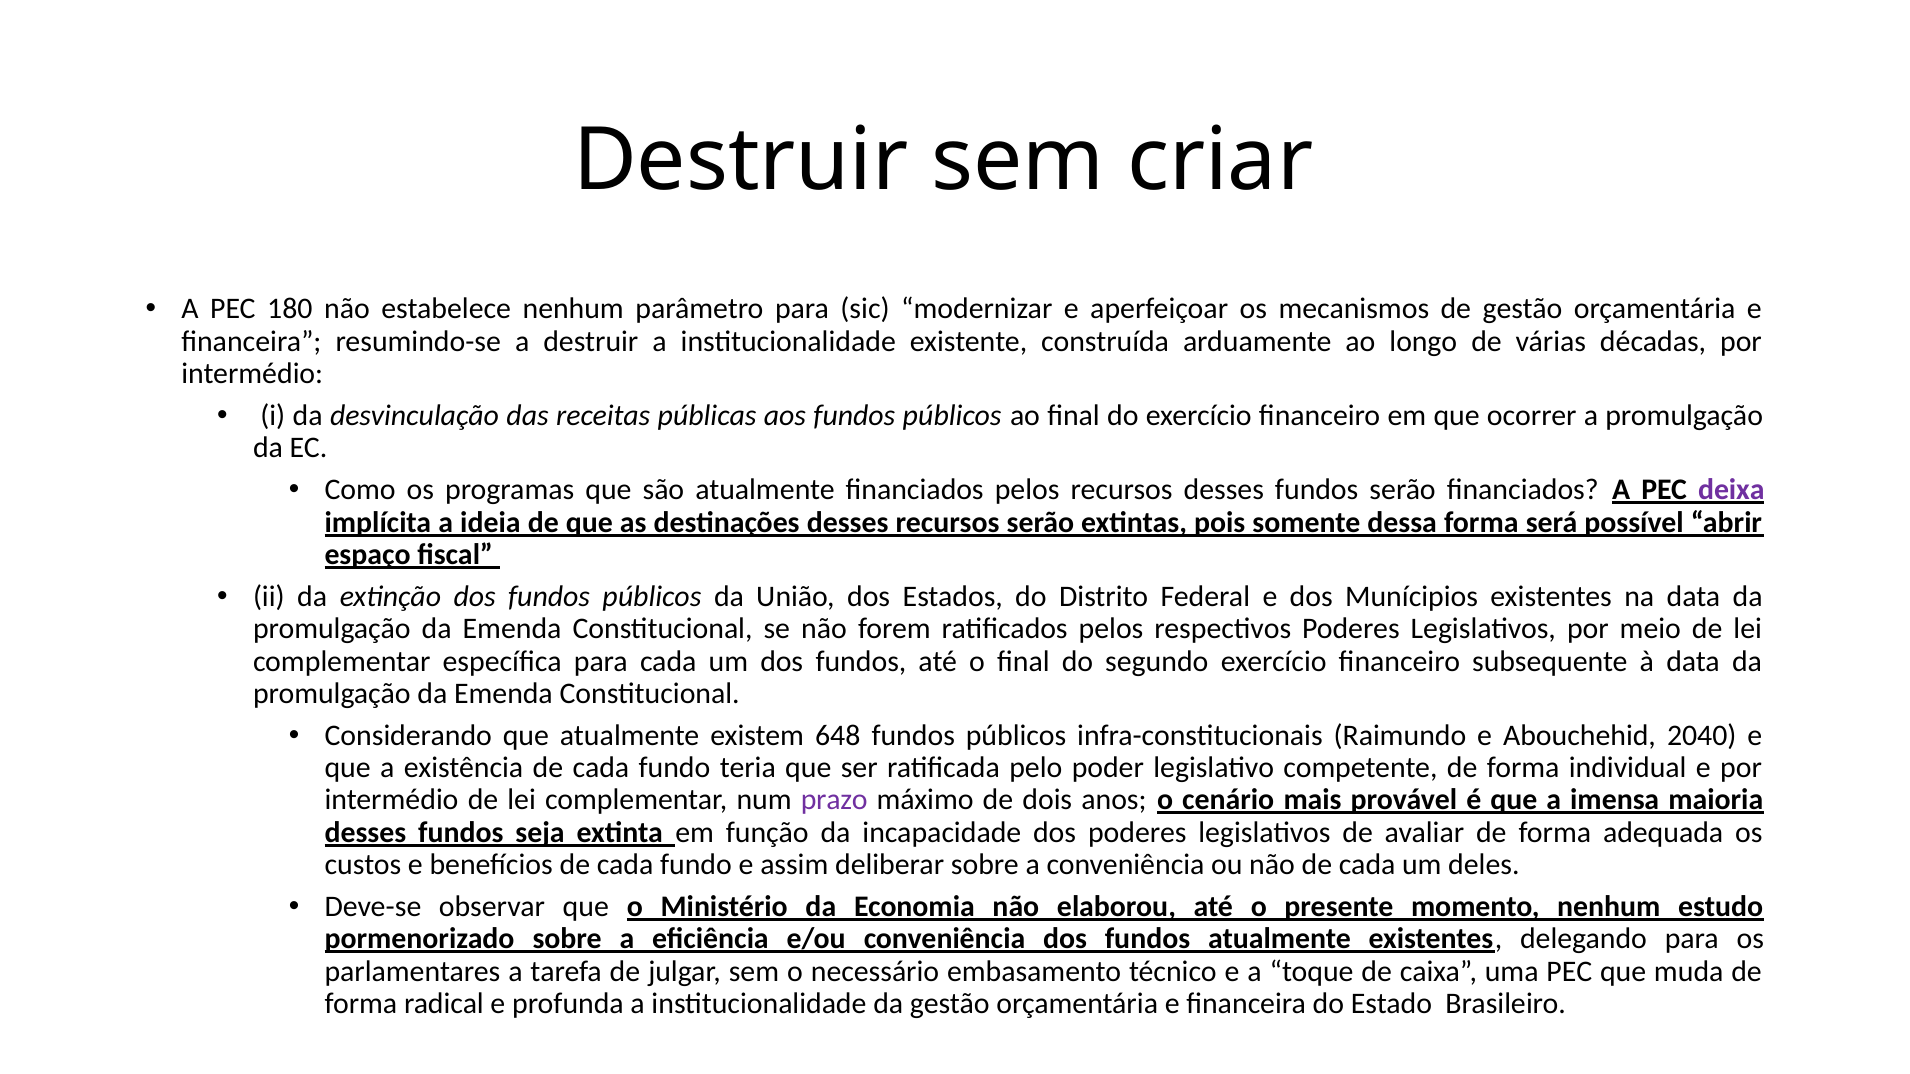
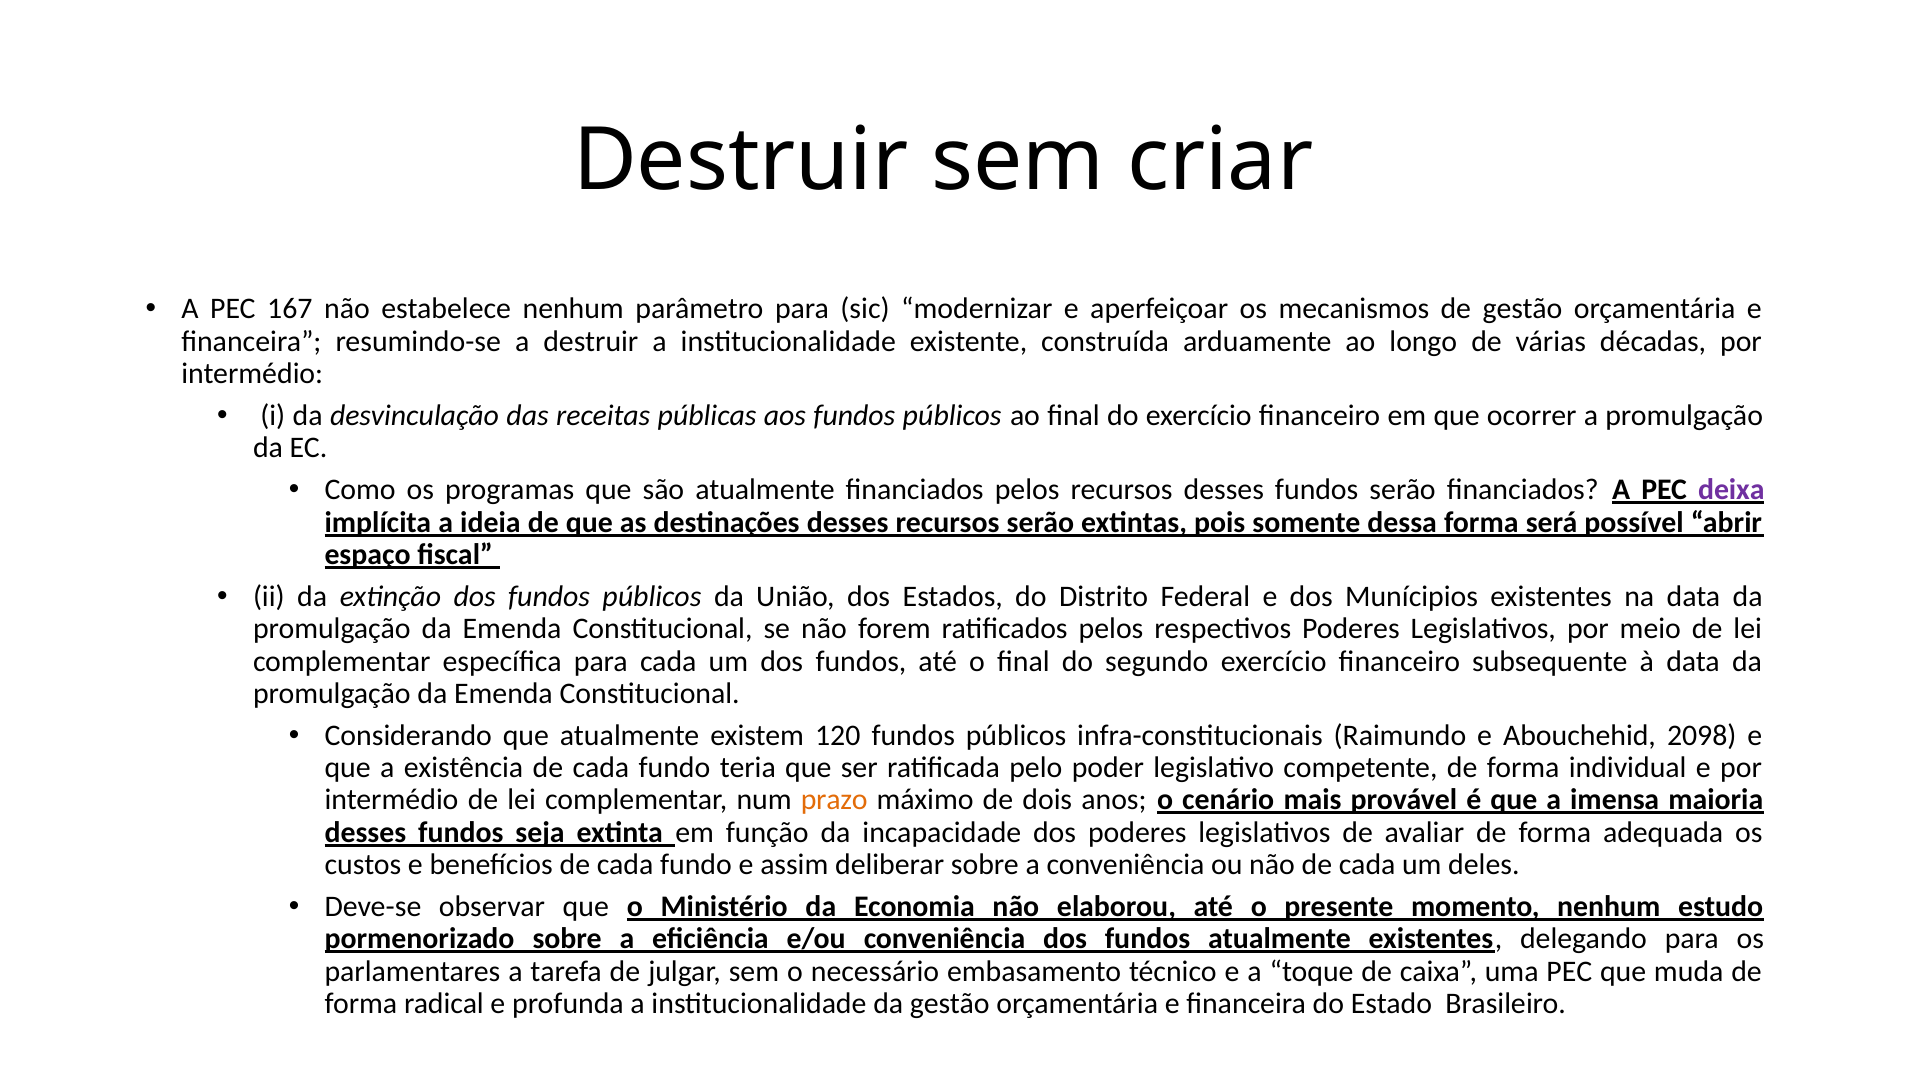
180: 180 -> 167 (290, 309)
648: 648 -> 120 (838, 736)
2040: 2040 -> 2098 (1702, 736)
prazo colour: purple -> orange (834, 800)
